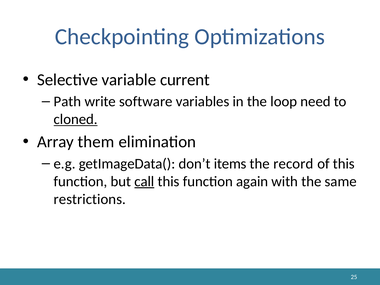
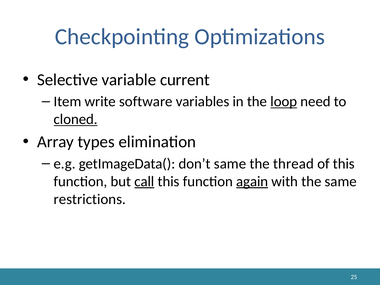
Path: Path -> Item (67, 102)
loop underline: none -> present (284, 102)
them: them -> types (96, 142)
don’t items: items -> same (230, 164)
record: record -> thread (293, 164)
again underline: none -> present (252, 181)
